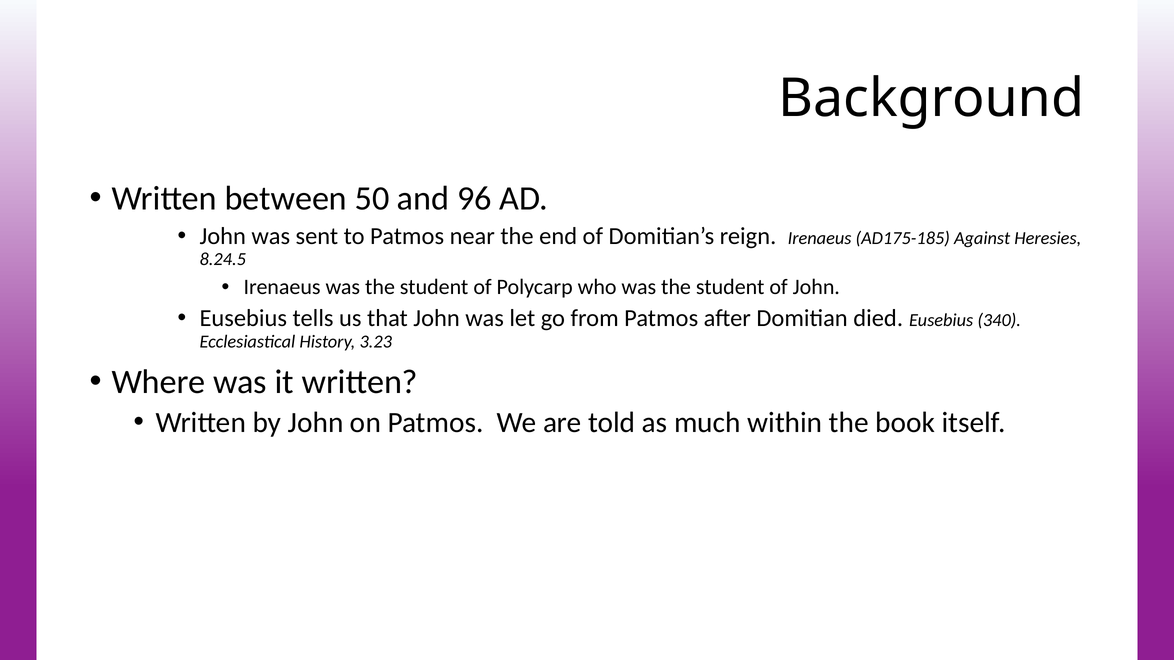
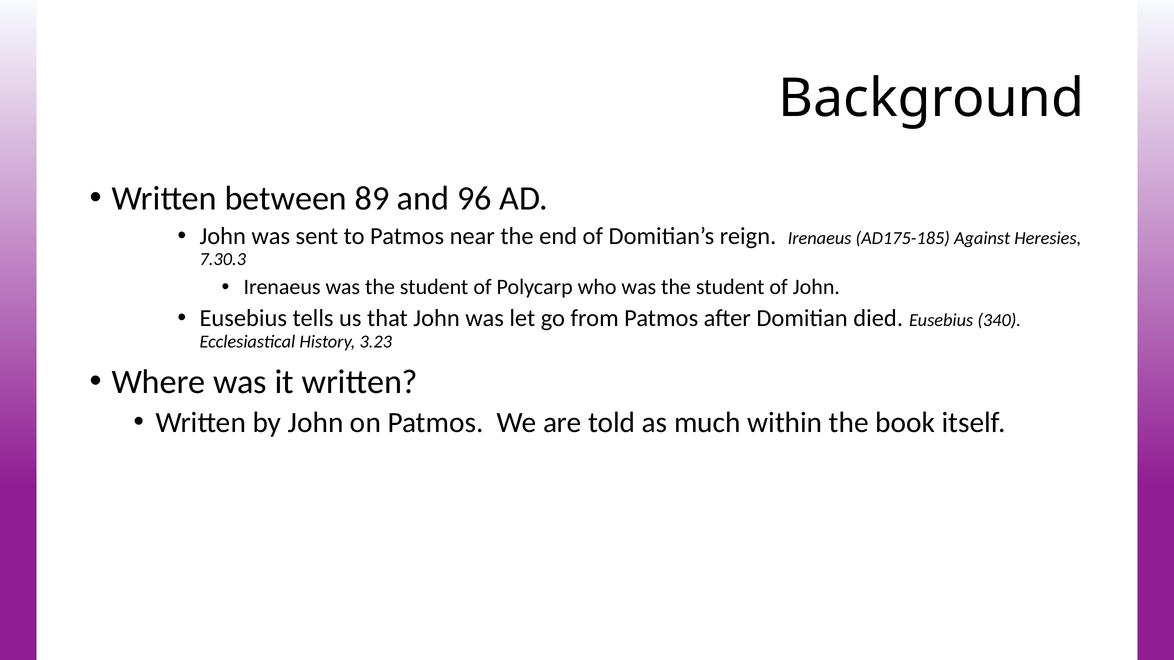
50: 50 -> 89 (372, 198)
8.24.5: 8.24.5 -> 7.30.3 (223, 259)
